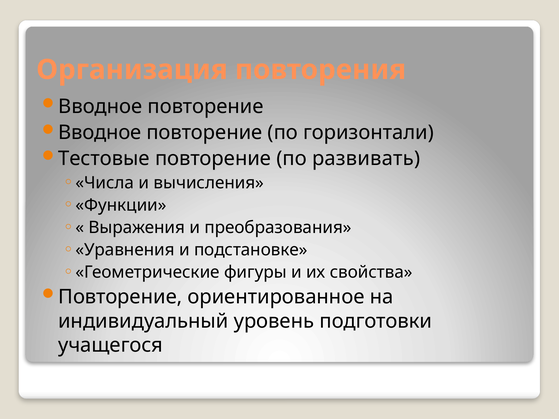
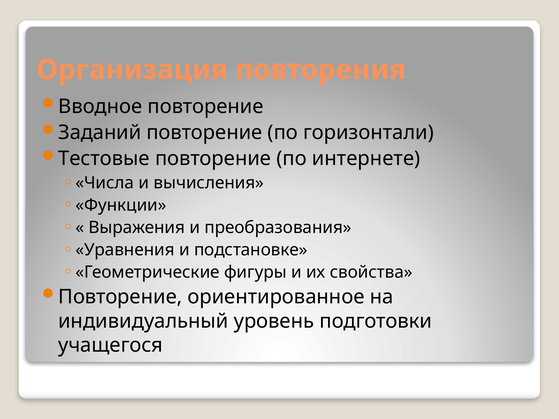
Вводное: Вводное -> Заданий (100, 133)
развивать: развивать -> интернете (366, 159)
